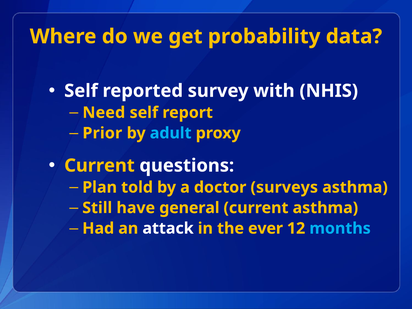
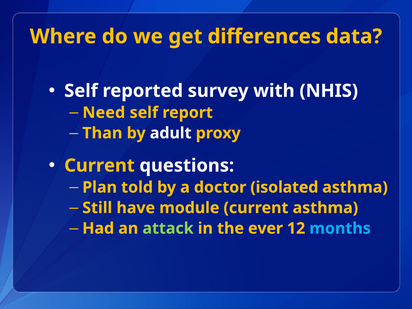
probability: probability -> differences (264, 36)
Prior: Prior -> Than (102, 133)
adult colour: light blue -> white (171, 133)
surveys: surveys -> isolated (284, 187)
general: general -> module (189, 208)
attack colour: white -> light green (168, 228)
